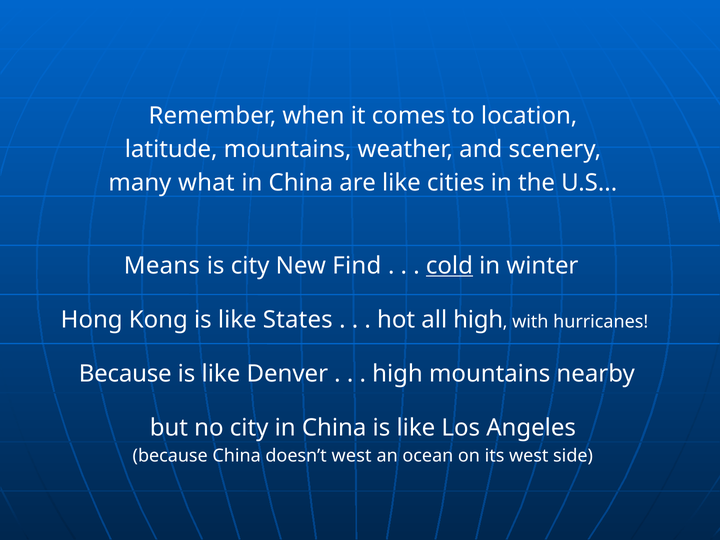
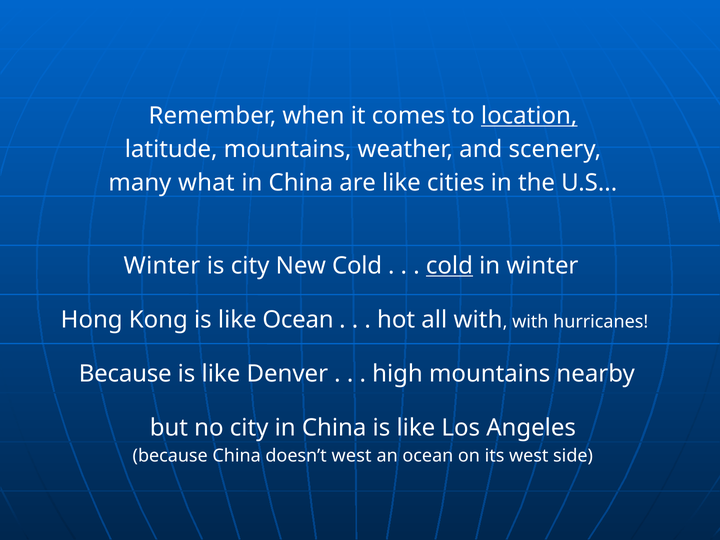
location underline: none -> present (529, 116)
Means: Means -> Winter (162, 266)
New Find: Find -> Cold (357, 266)
like States: States -> Ocean (298, 320)
all high: high -> with (478, 320)
